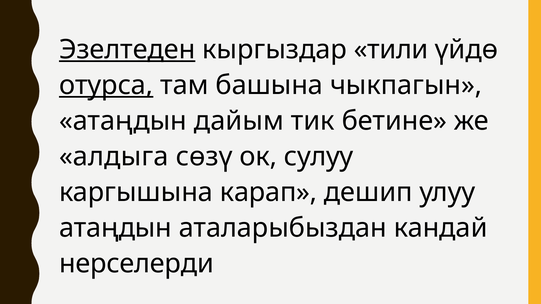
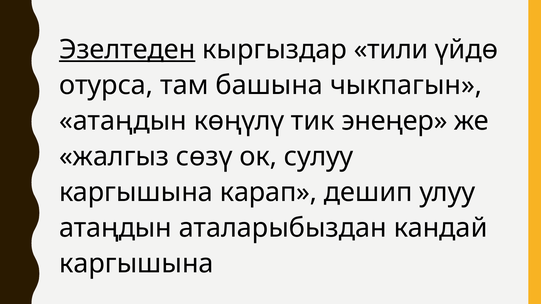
отурса underline: present -> none (106, 85)
дайым: дайым -> көңүлү (239, 121)
бетине: бетине -> энеңер (394, 121)
алдыга: алдыга -> жалгыз (114, 157)
нерселерди: нерселерди -> каргышына (136, 264)
